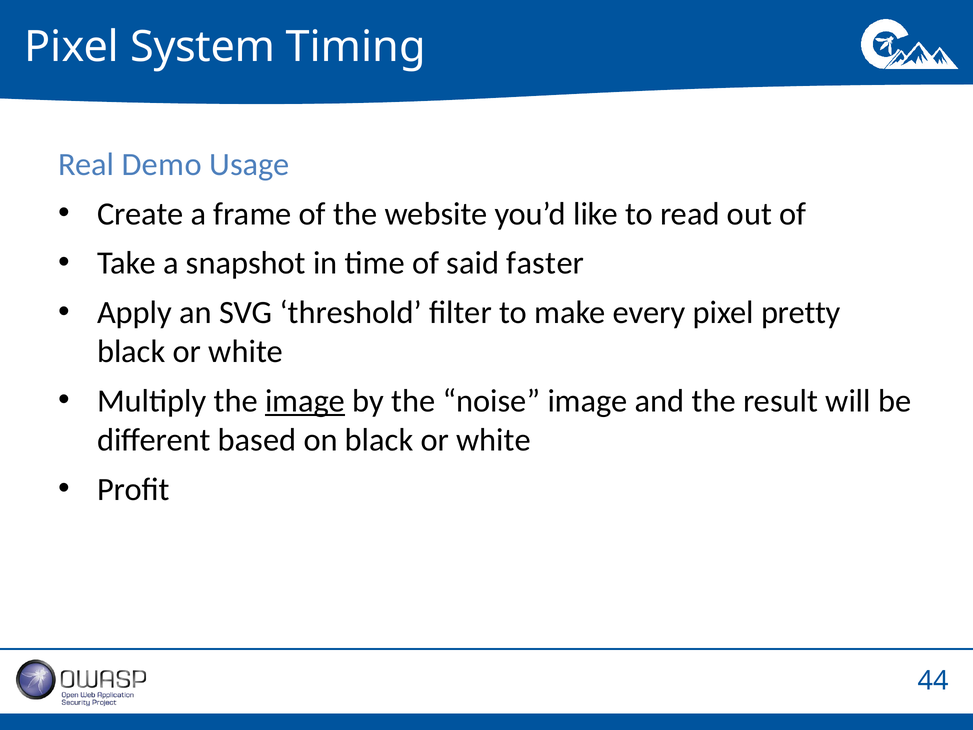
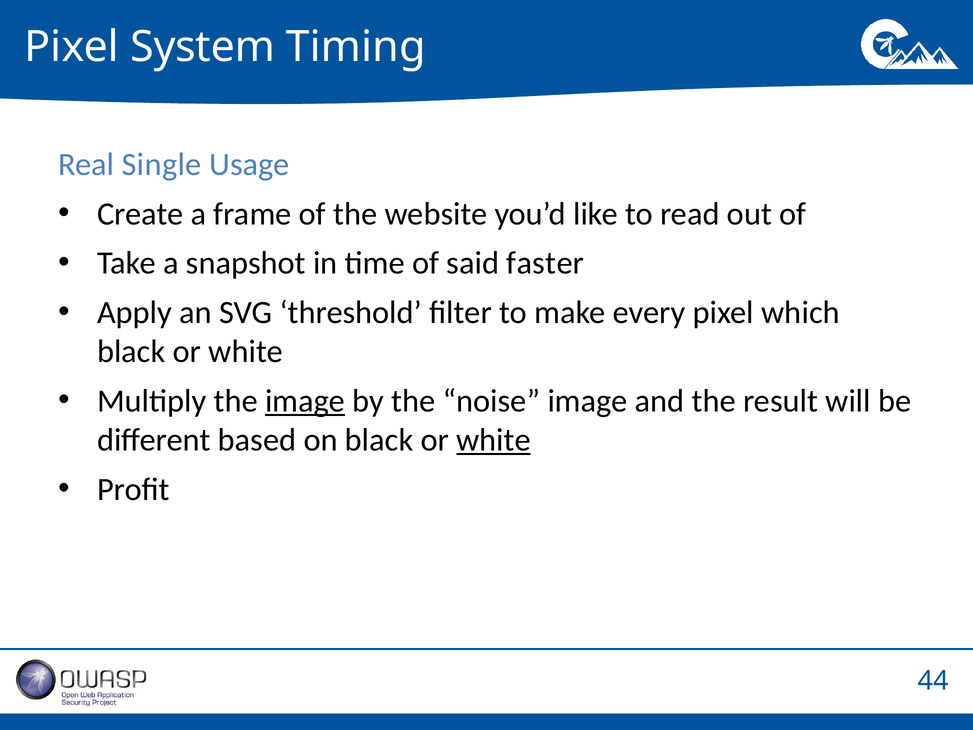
Demo: Demo -> Single (162, 164)
pretty: pretty -> which (801, 313)
white underline: none -> present (493, 440)
